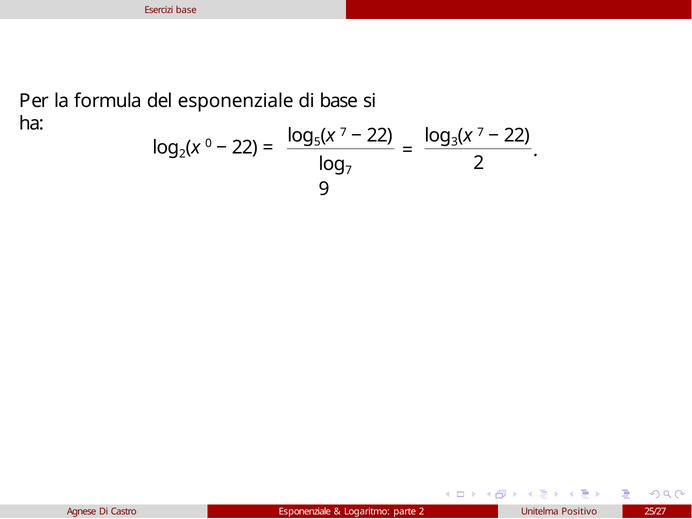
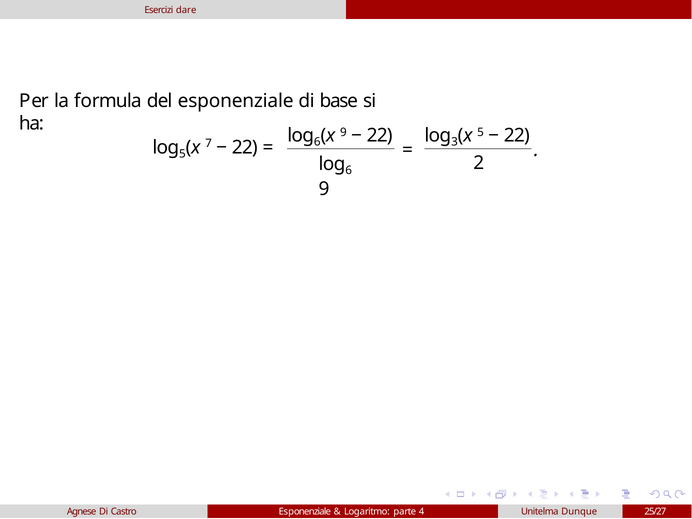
Esercizi base: base -> dare (186, 10)
5: 5 -> 6 (317, 142)
7: 7 -> 9 (343, 133)
7: 7 -> 5 (481, 133)
2: 2 -> 5 (182, 154)
0: 0 -> 7 (209, 144)
7: 7 -> 6 (349, 170)
parte 2: 2 -> 4 (422, 512)
Positivo: Positivo -> Dunque (579, 512)
